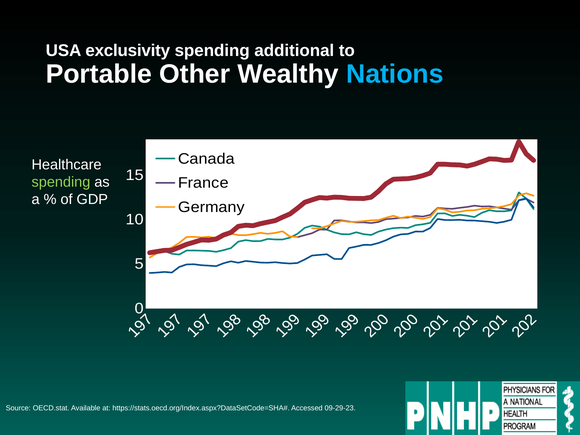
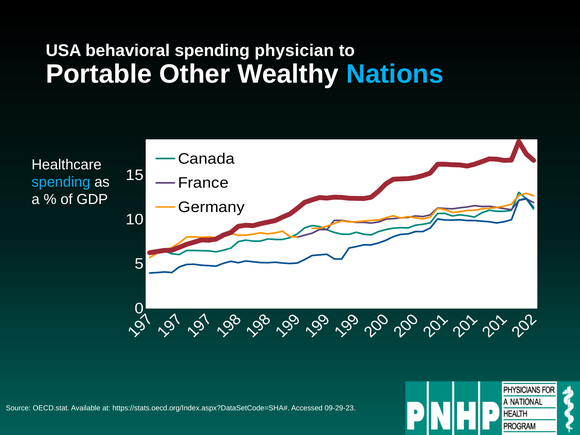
exclusivity: exclusivity -> behavioral (128, 51)
additional: additional -> physician (294, 51)
spending colour: light green -> light blue (61, 182)
